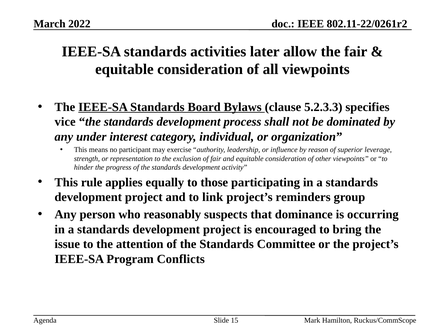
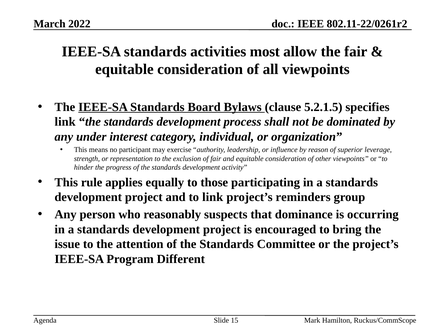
later: later -> most (265, 51)
5.2.3.3: 5.2.3.3 -> 5.2.1.5 (323, 107)
vice: vice -> link (65, 122)
Conflicts: Conflicts -> Different (181, 259)
